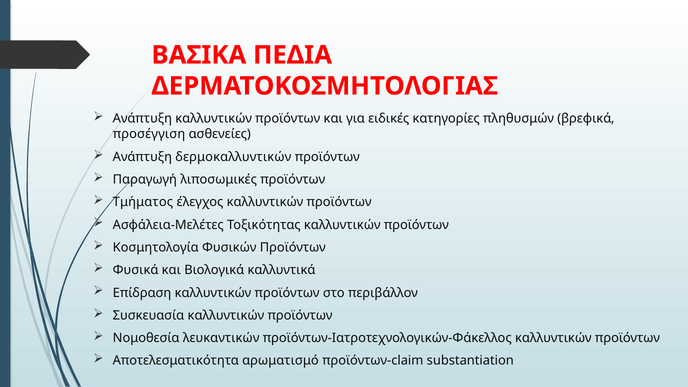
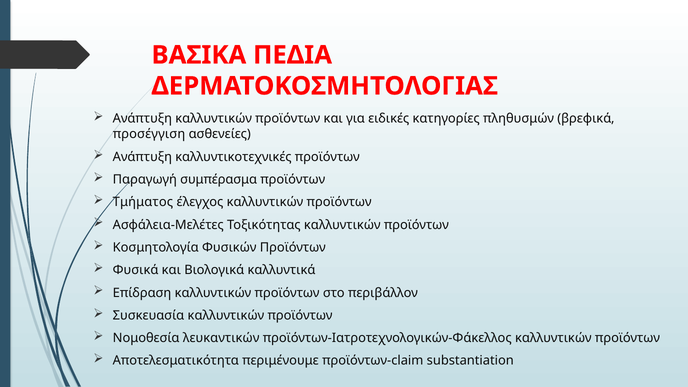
δερμοκαλλυντικών: δερμοκαλλυντικών -> καλλυντικοτεχνικές (233, 157)
λιποσωμικές: λιποσωμικές -> συμπέρασμα (219, 180)
αρωματισμό: αρωματισμό -> περιμένουμε (280, 361)
